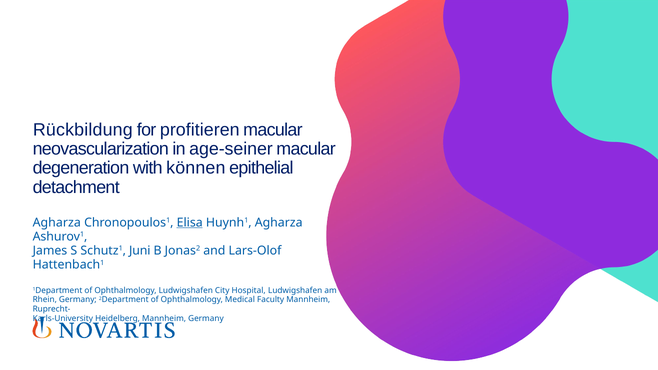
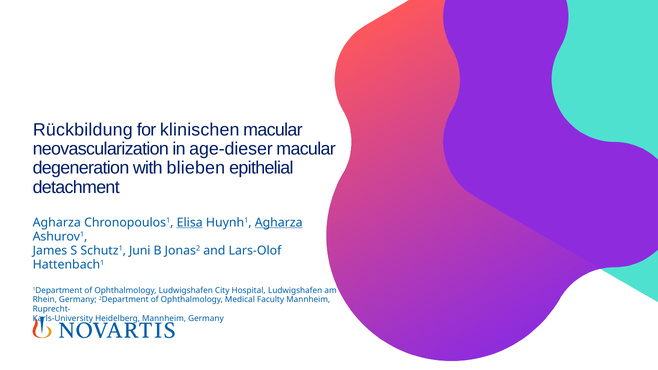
profitieren: profitieren -> klinischen (200, 130)
age-seiner: age-seiner -> age-dieser (231, 149)
können: können -> blieben (196, 168)
Agharza underline: none -> present (279, 223)
